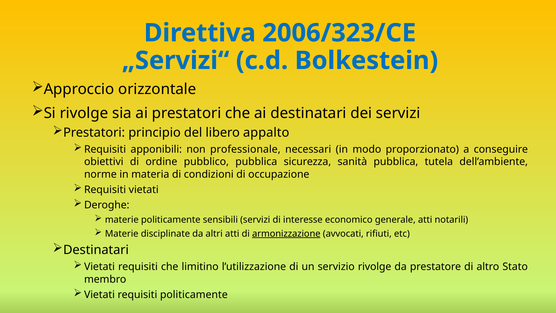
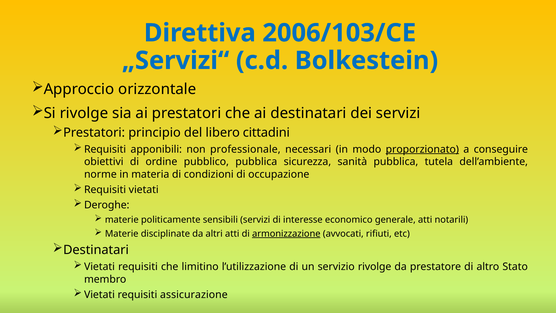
2006/323/CE: 2006/323/CE -> 2006/103/CE (339, 33)
appalto: appalto -> cittadini (266, 133)
proporzionato underline: none -> present (422, 149)
requisiti politicamente: politicamente -> assicurazione (194, 294)
